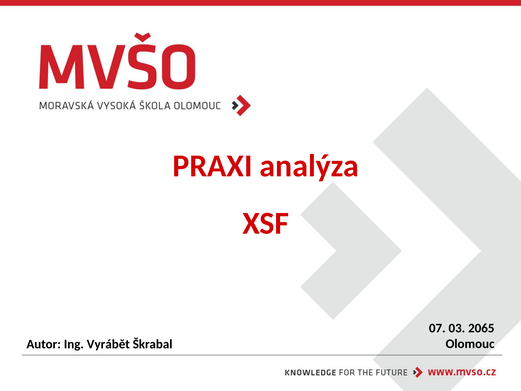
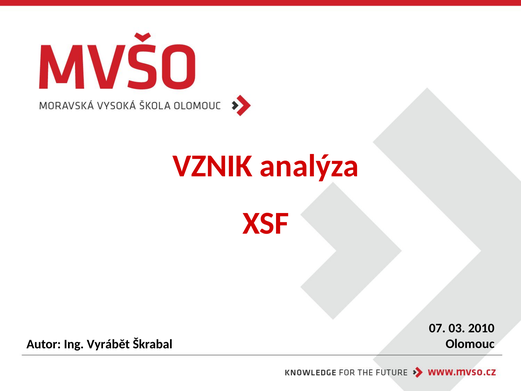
PRAXI: PRAXI -> VZNIK (213, 166)
2065: 2065 -> 2010 (481, 328)
